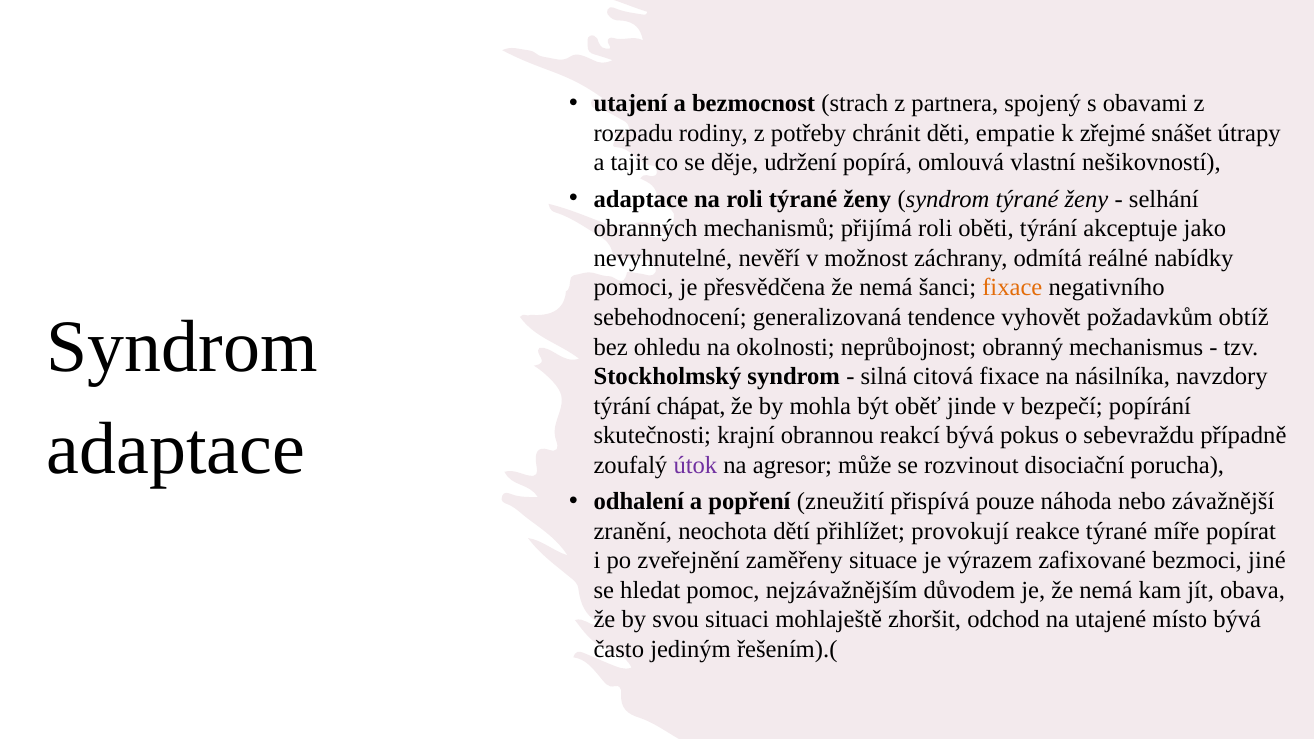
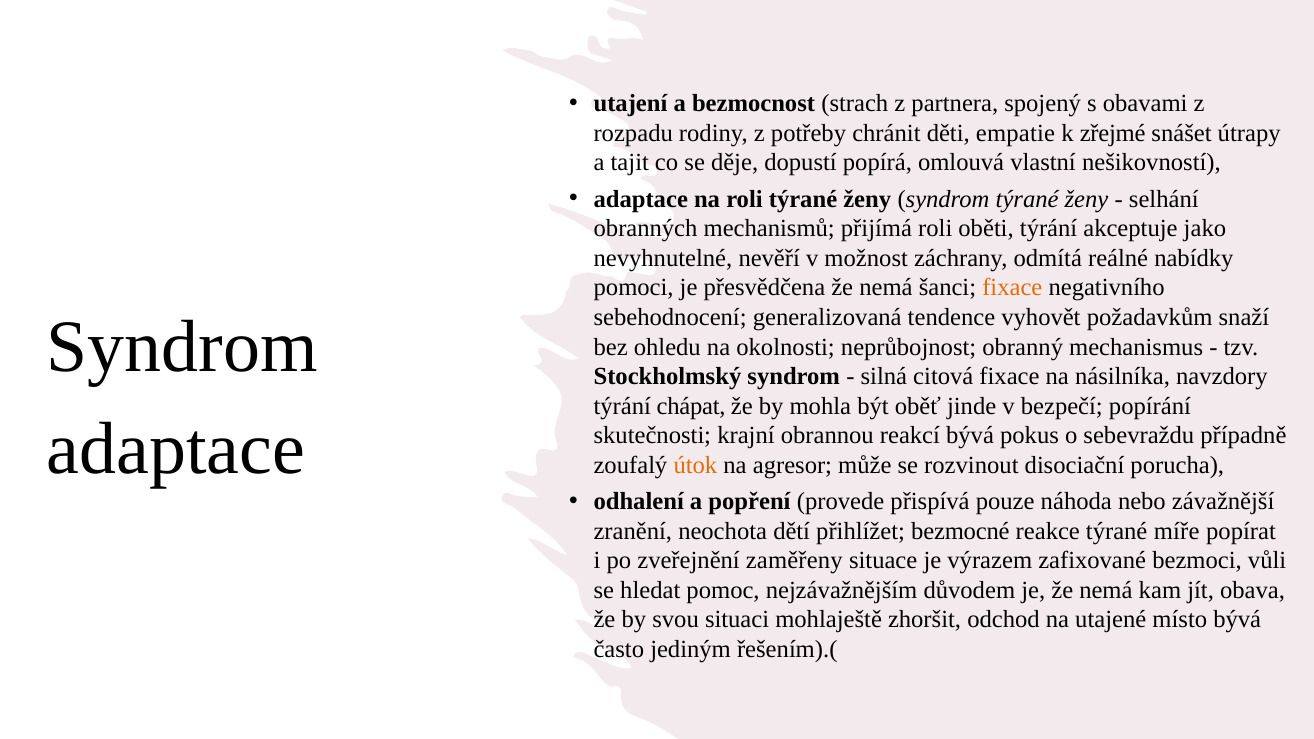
udržení: udržení -> dopustí (801, 163)
obtíž: obtíž -> snaží (1244, 317)
útok colour: purple -> orange (695, 465)
zneužití: zneužití -> provede (841, 502)
provokují: provokují -> bezmocné (960, 531)
jiné: jiné -> vůli (1267, 561)
